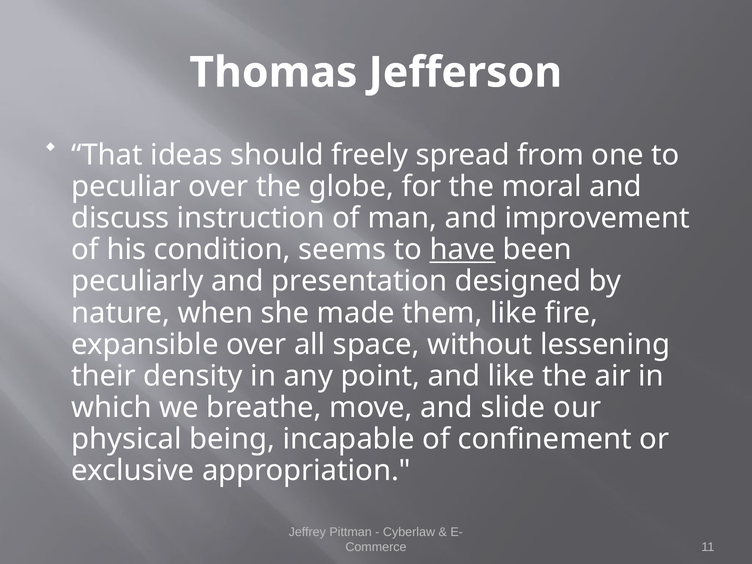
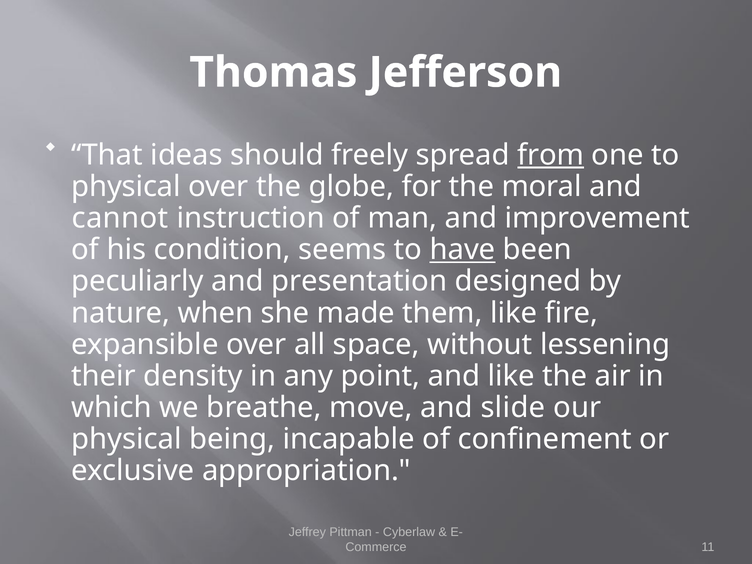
from underline: none -> present (551, 155)
peculiar: peculiar -> physical (126, 186)
discuss: discuss -> cannot (120, 218)
